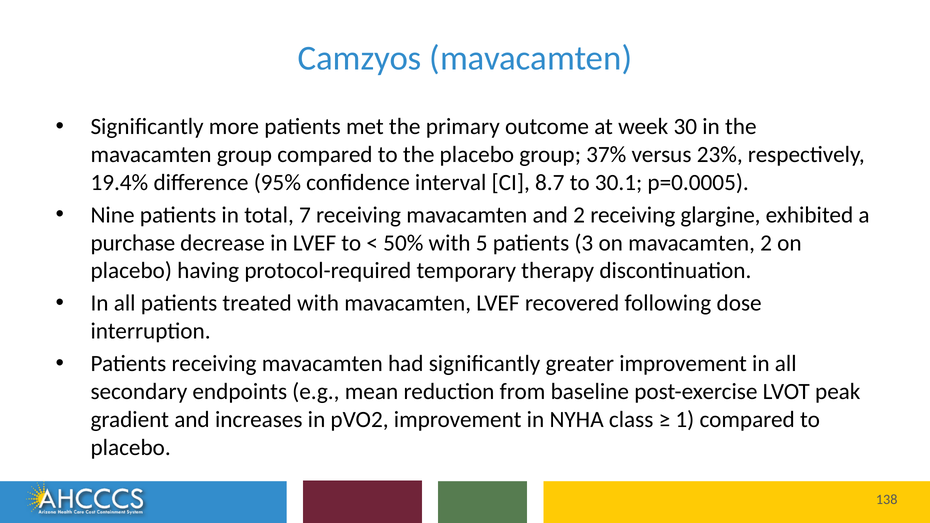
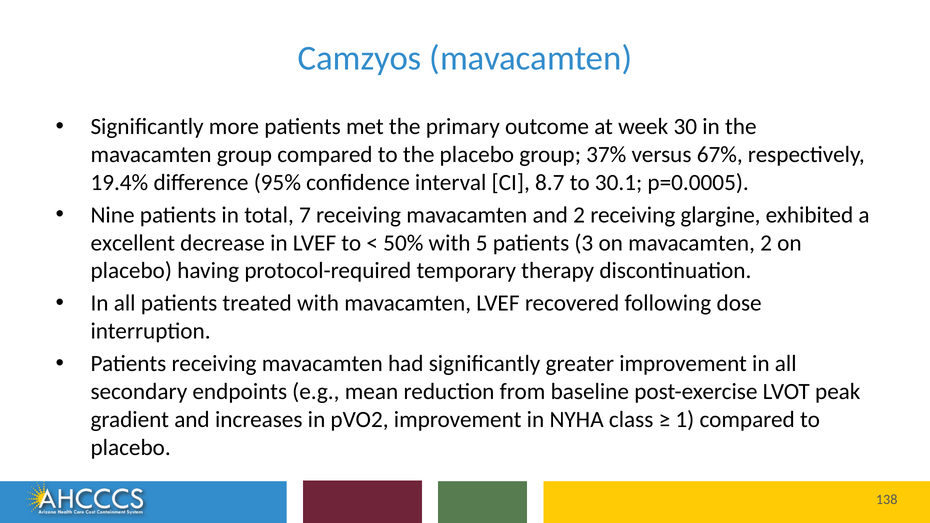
23%: 23% -> 67% (720, 155)
purchase: purchase -> excellent (133, 243)
